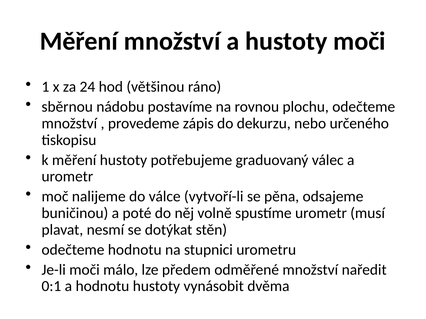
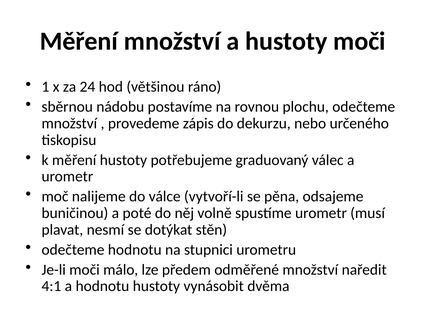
0:1: 0:1 -> 4:1 (51, 287)
